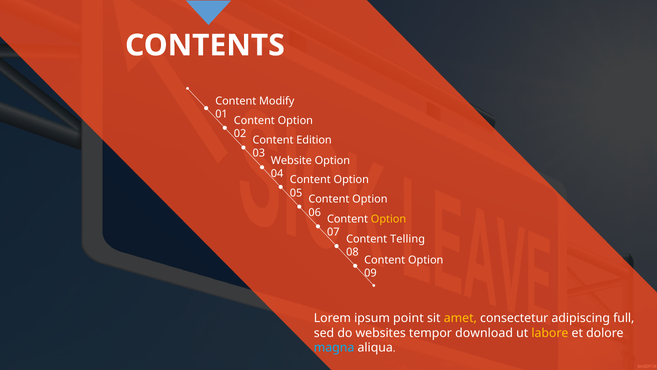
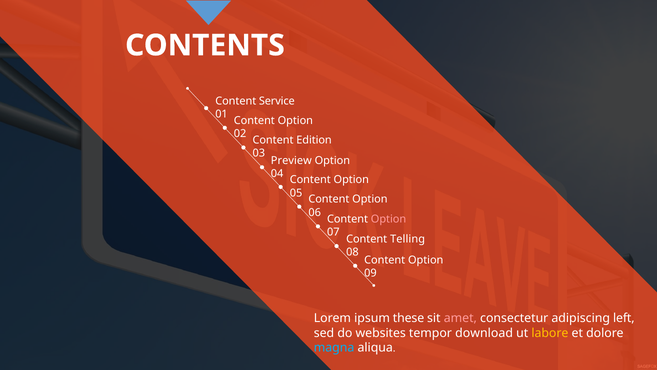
Modify: Modify -> Service (277, 101)
Website: Website -> Preview (291, 160)
Option colour: yellow -> pink (389, 219)
point: point -> these (409, 318)
amet colour: yellow -> pink (460, 318)
full: full -> left (624, 318)
